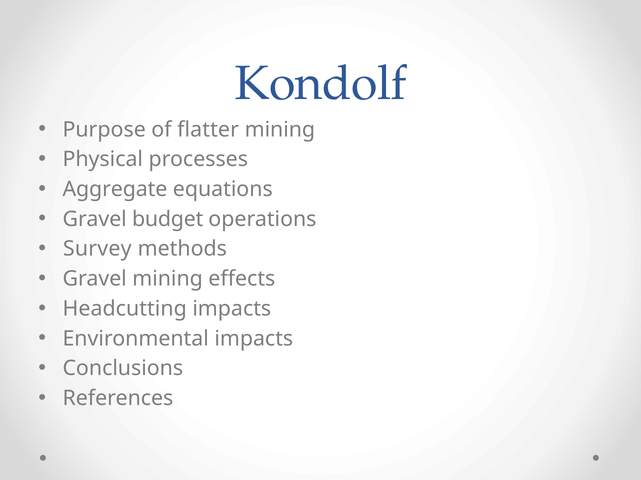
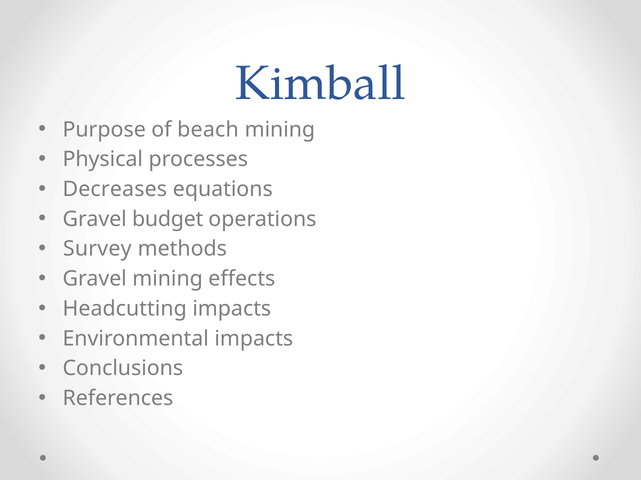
Kondolf: Kondolf -> Kimball (320, 83)
flatter: flatter -> beach (208, 130)
Aggregate: Aggregate -> Decreases (115, 190)
